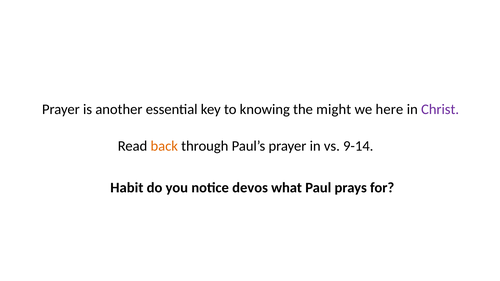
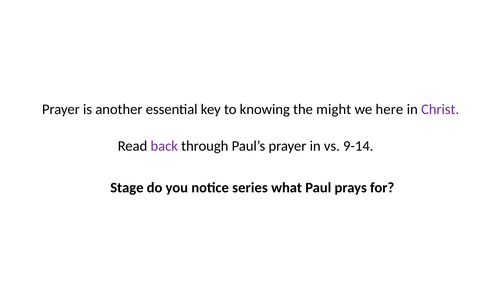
back colour: orange -> purple (164, 146)
Habit: Habit -> Stage (127, 188)
devos: devos -> series (250, 188)
